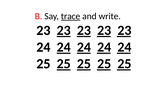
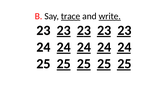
write underline: none -> present (110, 16)
